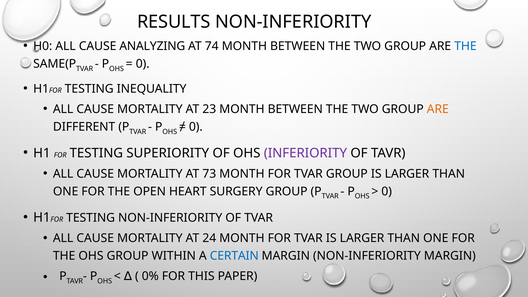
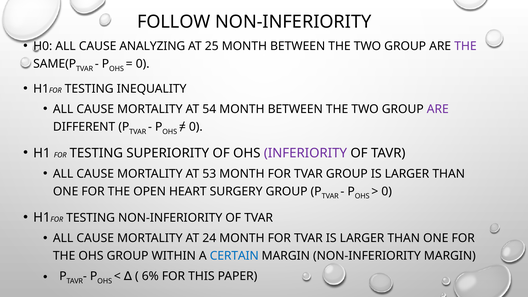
RESULTS: RESULTS -> FOLLOW (174, 22)
74: 74 -> 25 (212, 46)
THE colour: blue -> purple (465, 46)
23: 23 -> 54 (209, 109)
ARE colour: orange -> purple (438, 109)
73: 73 -> 53 (209, 174)
0%: 0% -> 6% (150, 276)
